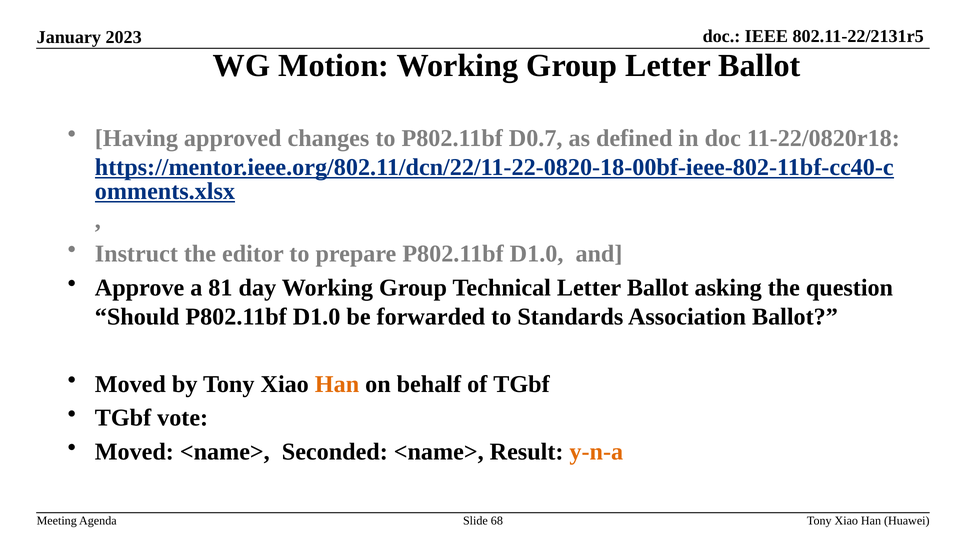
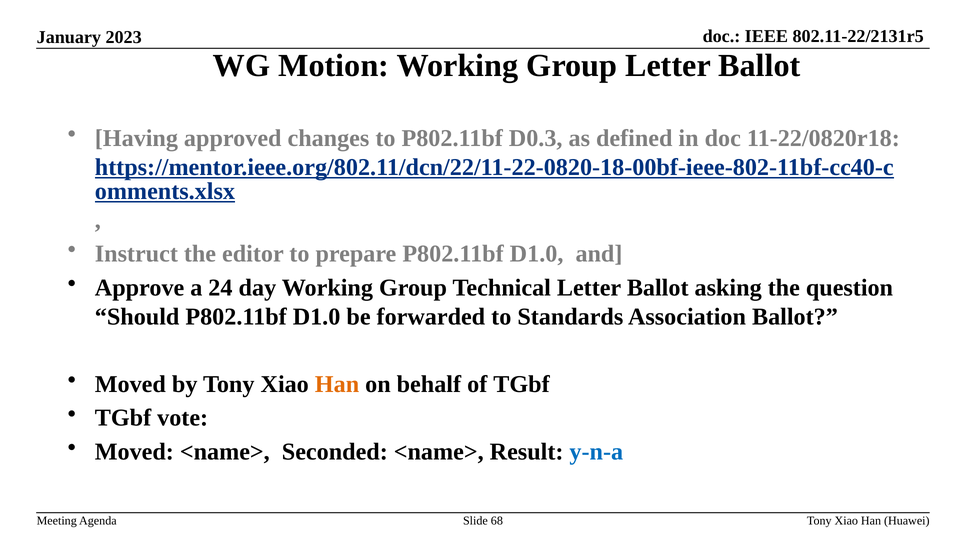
D0.7: D0.7 -> D0.3 (536, 138)
81: 81 -> 24 (220, 288)
y-n-a colour: orange -> blue (596, 452)
